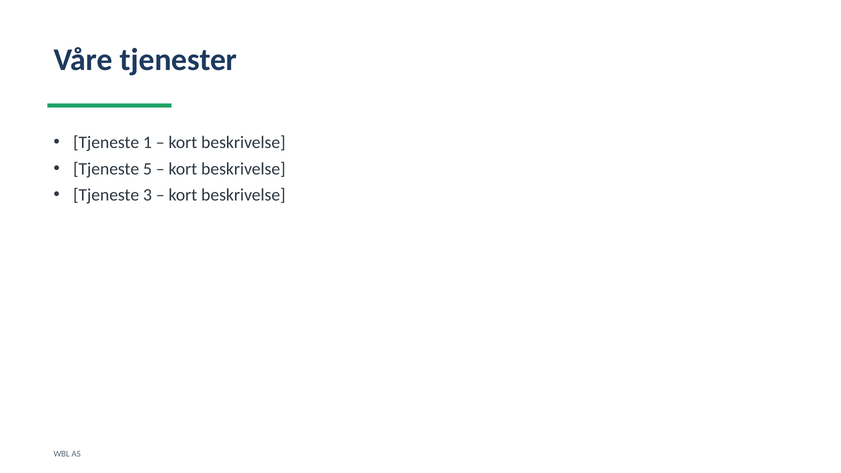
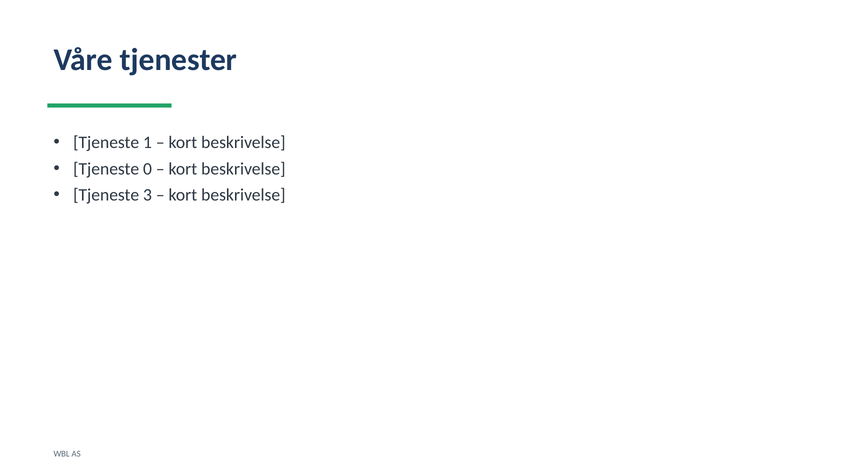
5: 5 -> 0 (147, 169)
